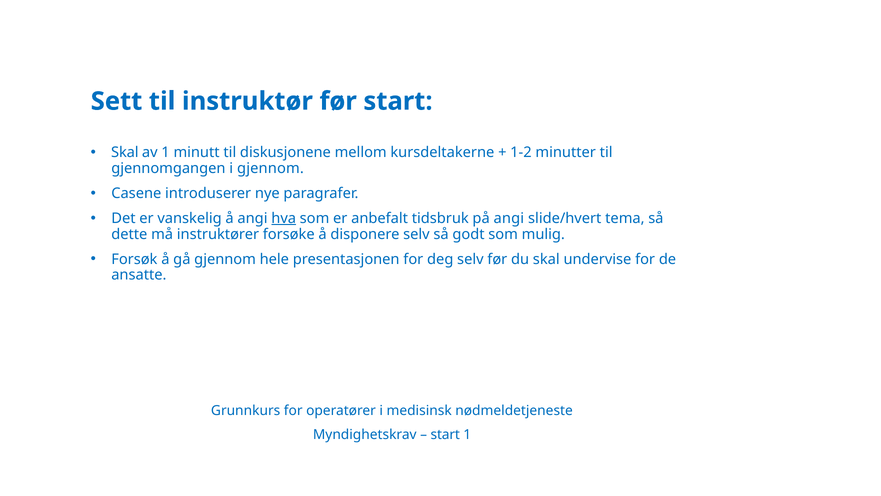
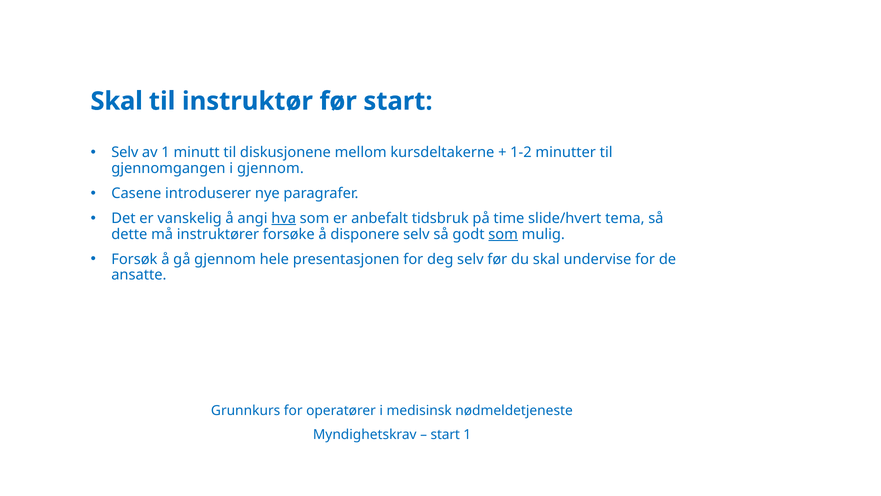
Sett: Sett -> Skal (117, 101)
Skal: Skal -> Selv (125, 152)
på angi: angi -> time (509, 218)
som underline: none -> present (503, 234)
